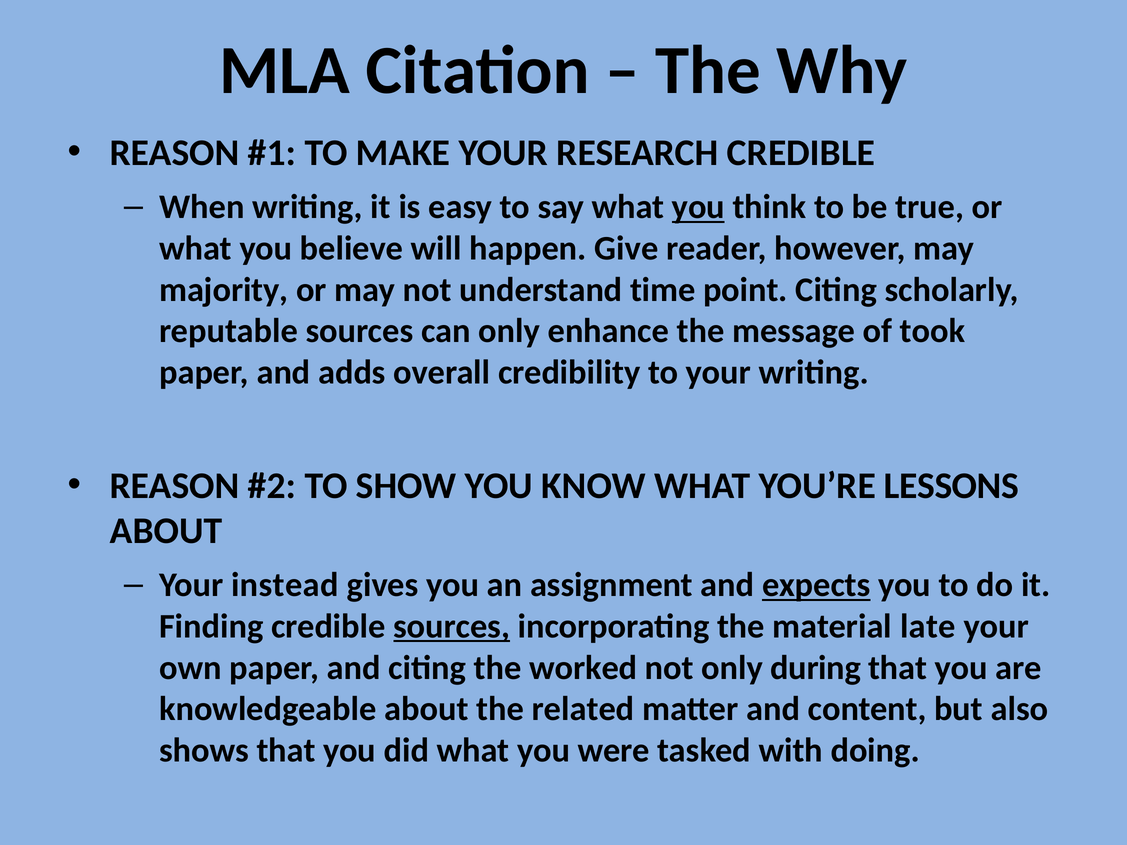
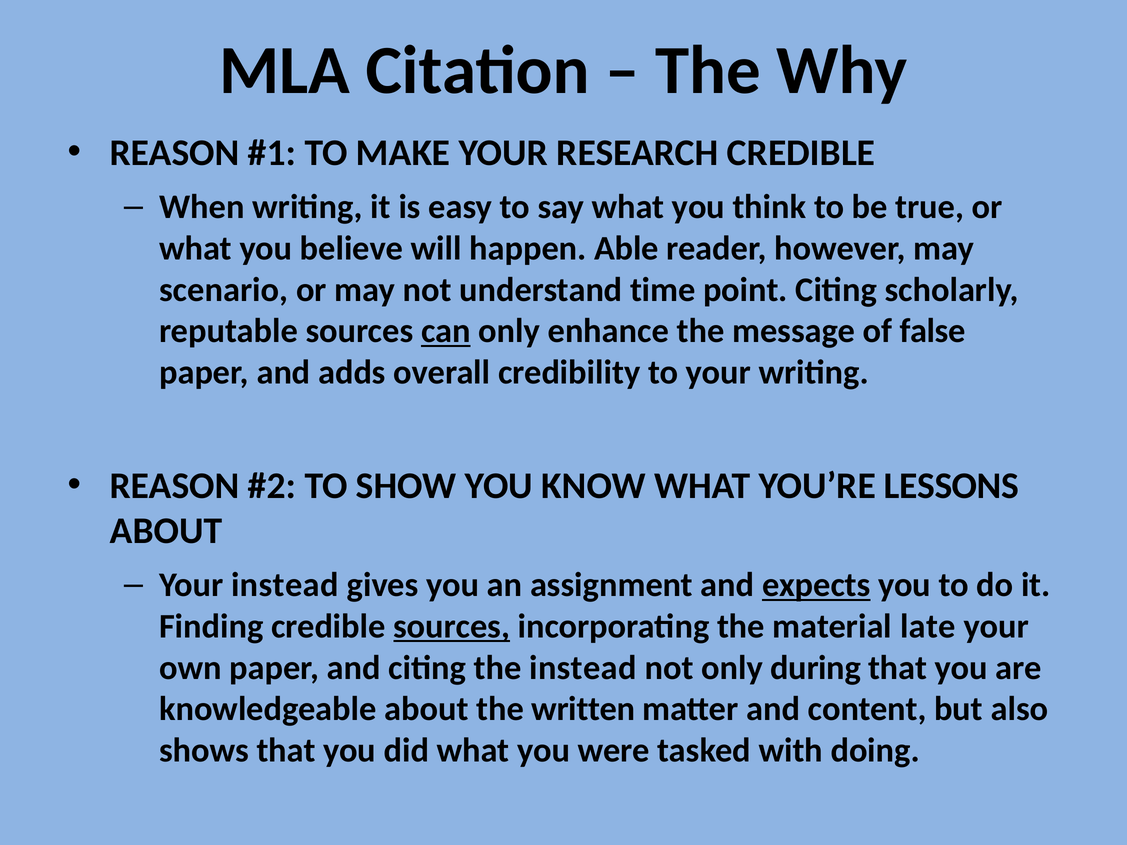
you underline: present -> none (698, 207)
Give: Give -> Able (626, 248)
majority: majority -> scenario (224, 290)
can underline: none -> present (446, 331)
took: took -> false (933, 331)
the worked: worked -> instead (583, 668)
related: related -> written (583, 709)
